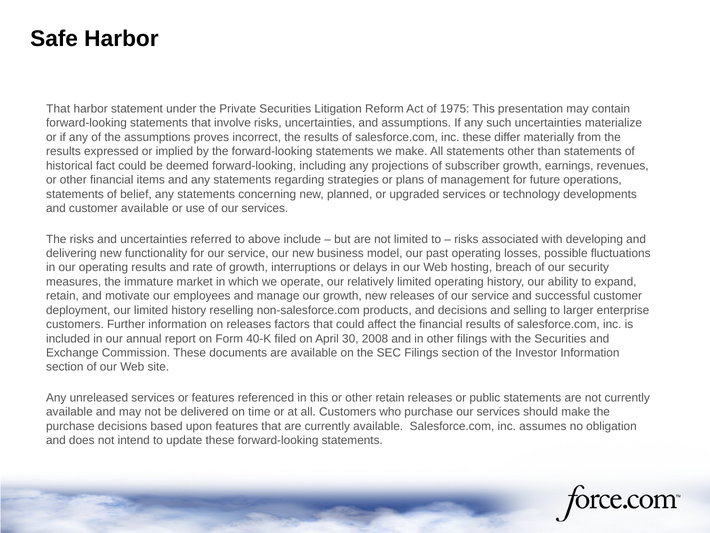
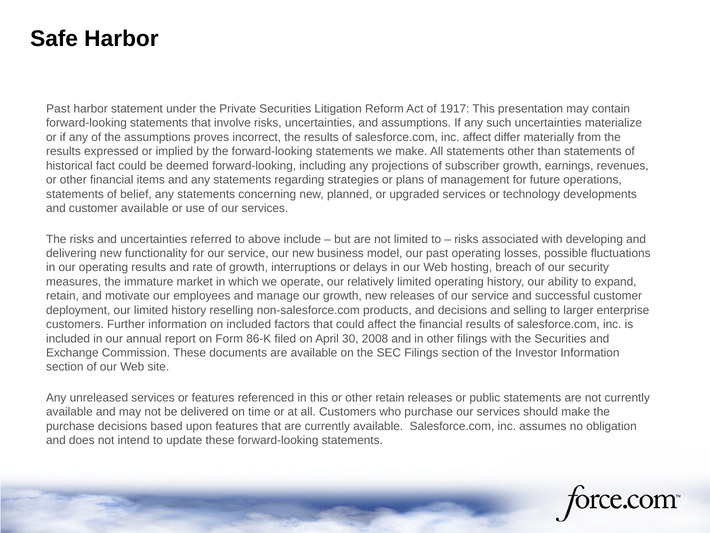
That: That -> Past (58, 109)
1975: 1975 -> 1917 (455, 109)
inc these: these -> affect (477, 137)
on releases: releases -> included (249, 324)
40-K: 40-K -> 86-K (259, 338)
